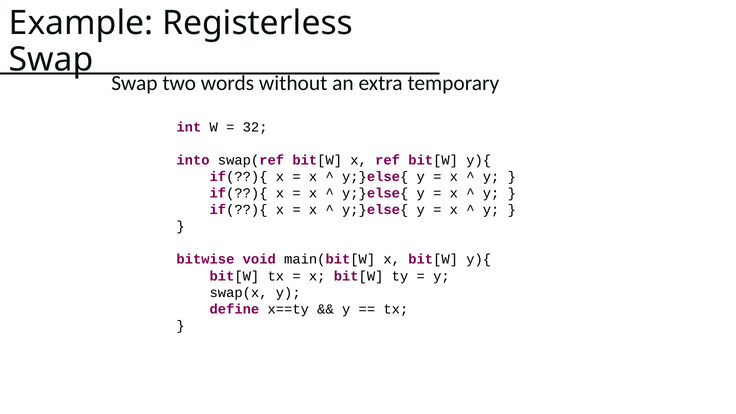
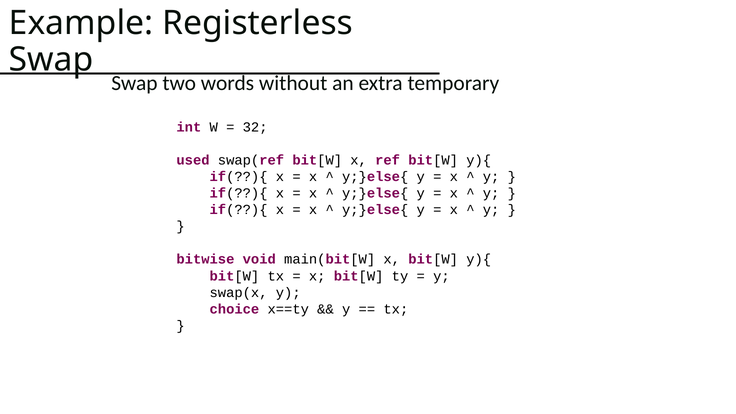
into: into -> used (193, 160)
define: define -> choice (234, 309)
